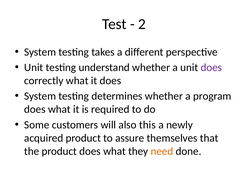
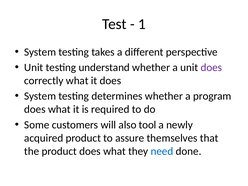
2: 2 -> 1 (142, 24)
this: this -> tool (148, 125)
need colour: orange -> blue (162, 151)
